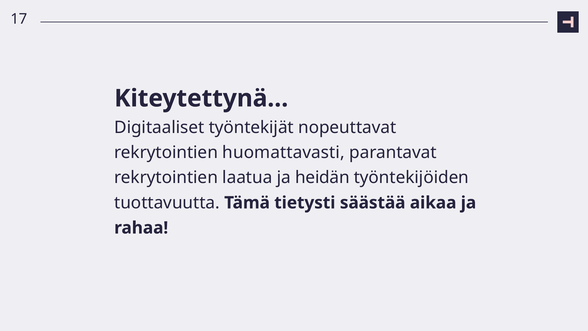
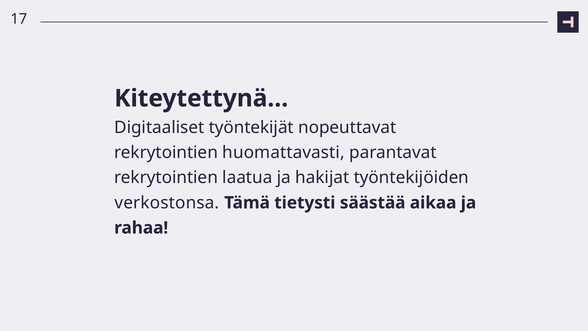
heidän: heidän -> hakijat (322, 177)
tuottavuutta: tuottavuutta -> verkostonsa (167, 203)
